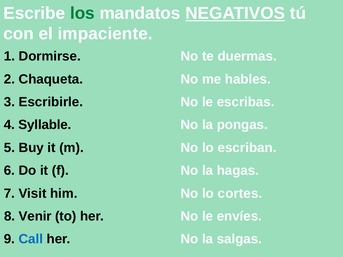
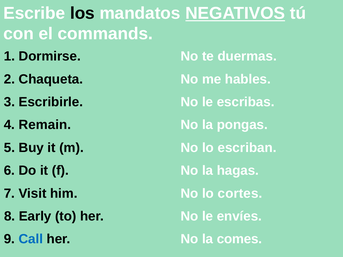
los colour: green -> black (82, 13)
impaciente: impaciente -> commands (105, 34)
Syllable: Syllable -> Remain (45, 125)
Venir: Venir -> Early (35, 216)
salgas: salgas -> comes (239, 239)
